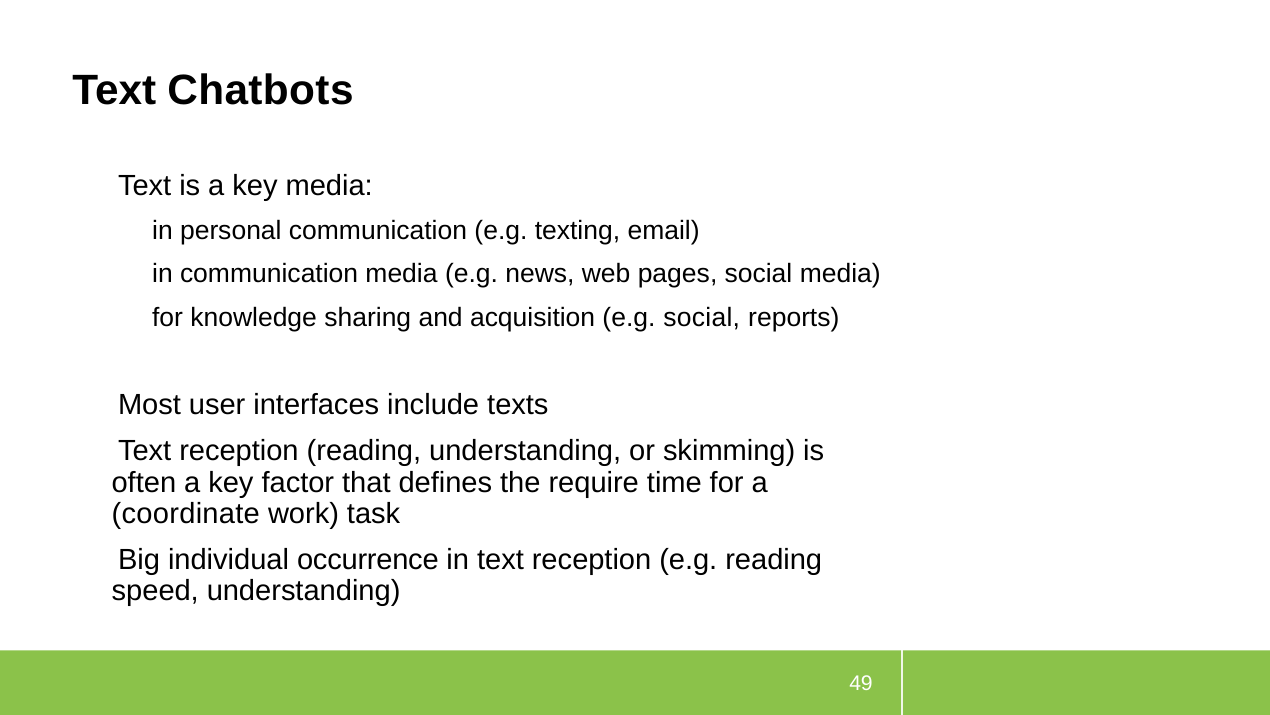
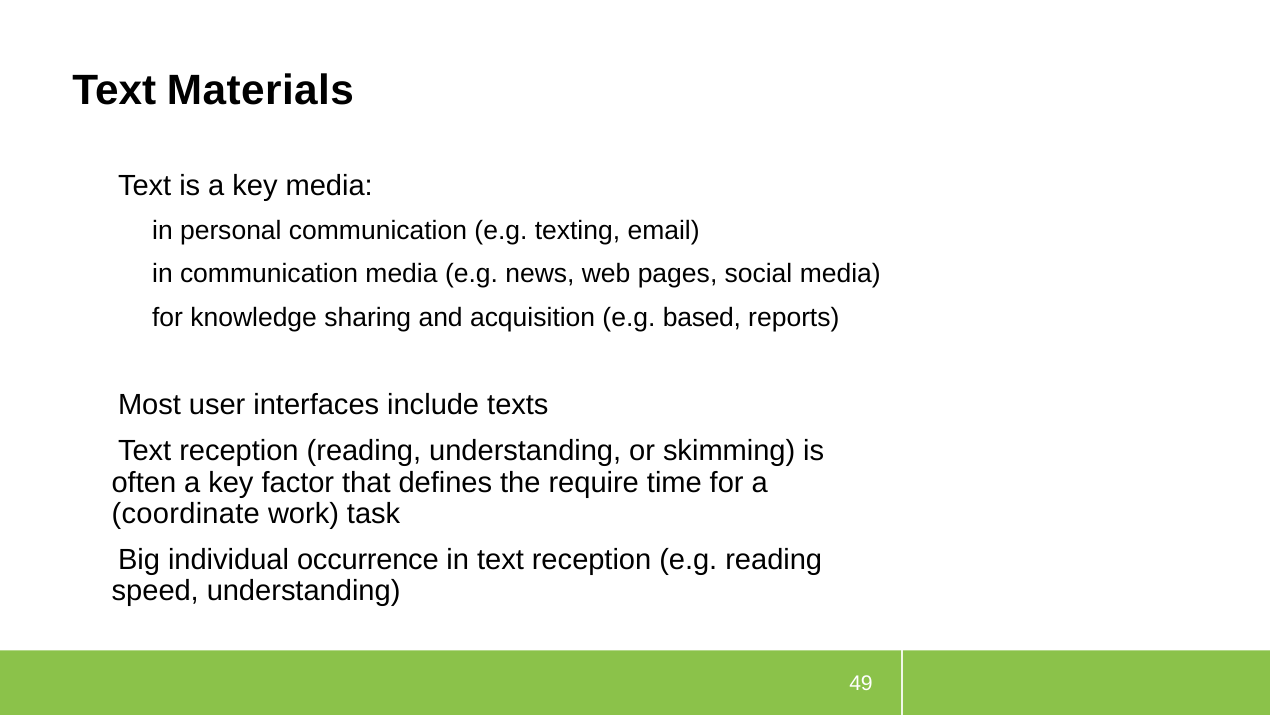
Chatbots: Chatbots -> Materials (260, 90)
e.g social: social -> based (702, 317)
